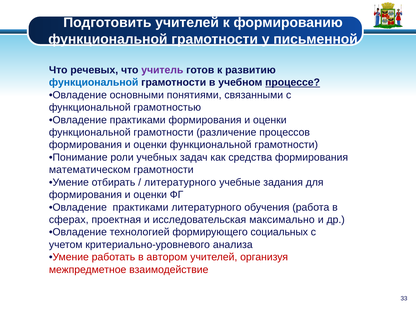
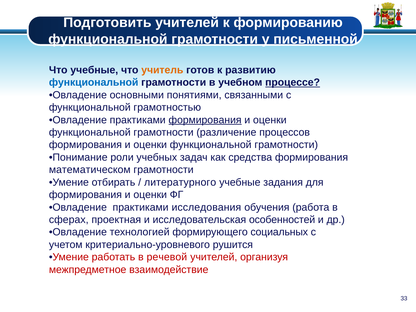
Что речевых: речевых -> учебные (94, 70)
учитель colour: purple -> orange (162, 70)
формирования underline: none -> present (205, 120)
практиками литературного: литературного -> исследования (206, 207)
максимально: максимально -> особенностей (282, 220)
анализа: анализа -> рушится (233, 245)
автором: автором -> речевой (167, 257)
